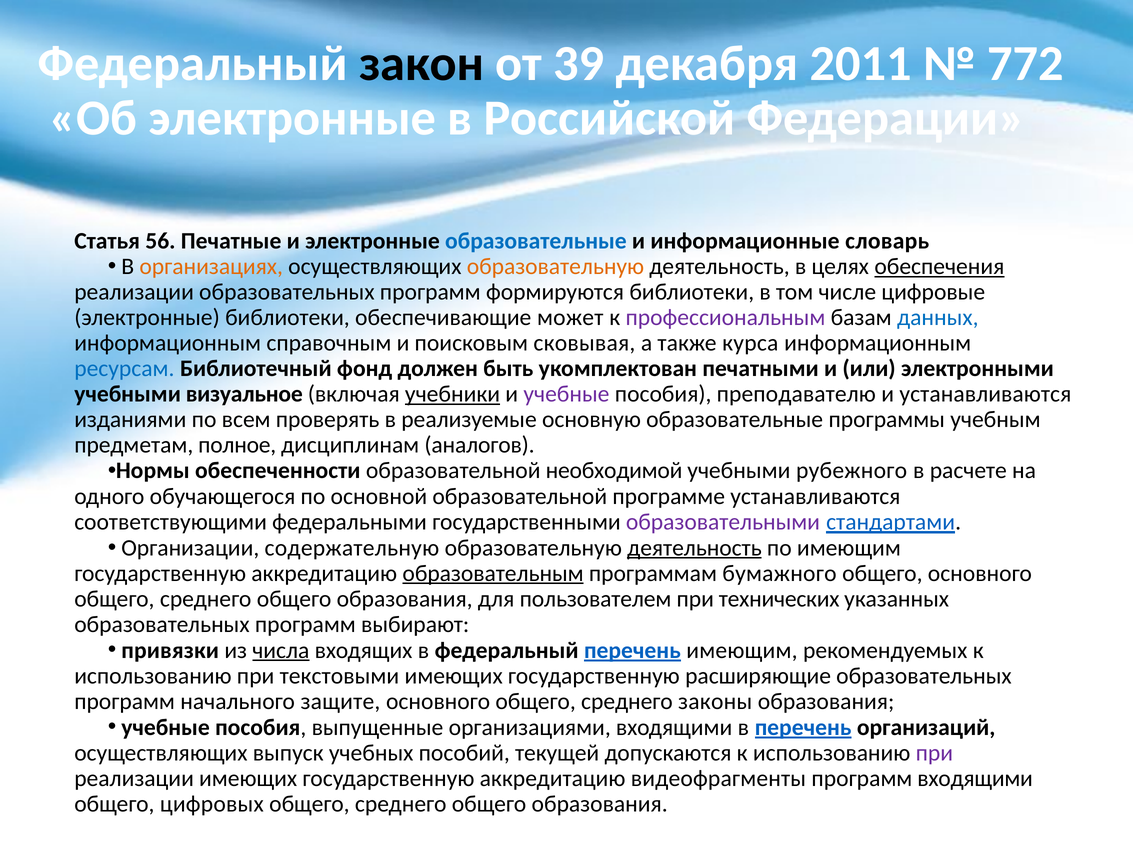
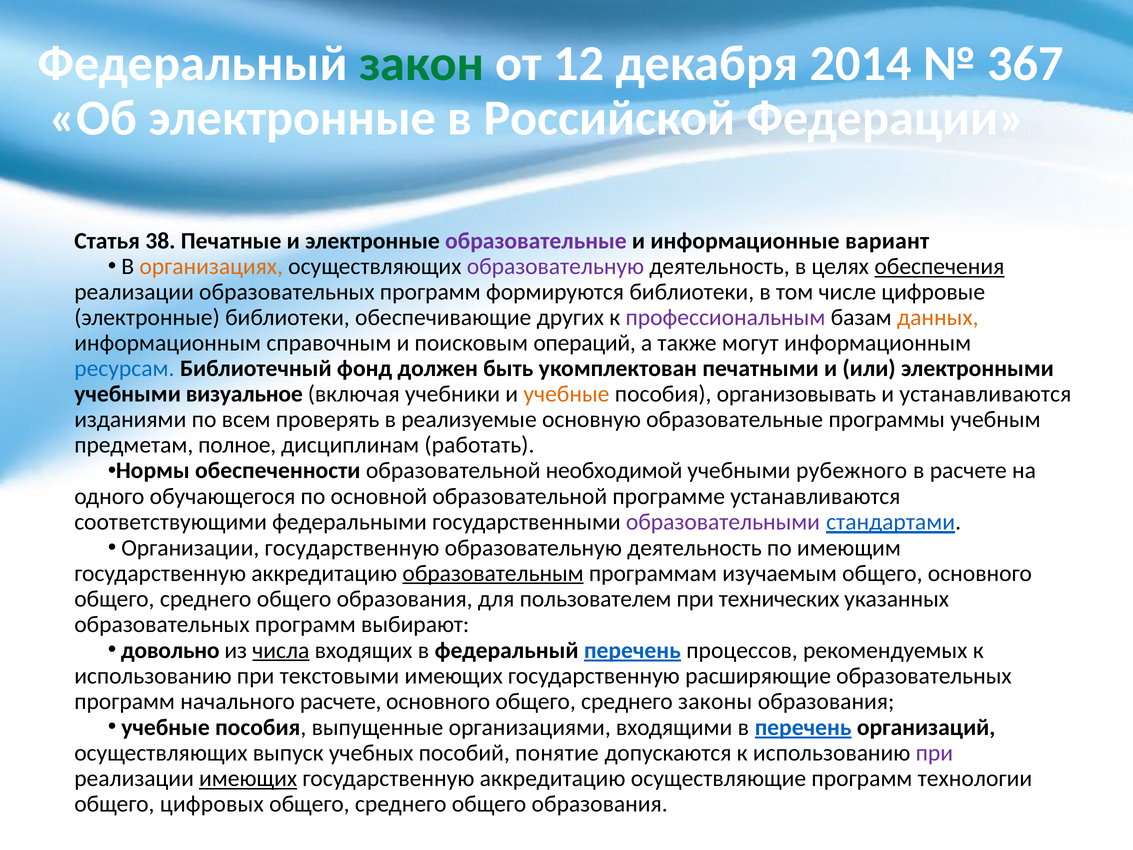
закон colour: black -> green (422, 64)
39: 39 -> 12 (579, 64)
2011: 2011 -> 2014 (861, 64)
772: 772 -> 367 (1025, 64)
56: 56 -> 38 (160, 241)
образовательные colour: blue -> purple (536, 241)
словарь: словарь -> вариант (887, 241)
образовательную colour: orange -> purple (555, 266)
может: может -> других (570, 317)
данных colour: blue -> orange (938, 317)
сковывая: сковывая -> операций (585, 343)
курса: курса -> могут (750, 343)
учебники underline: present -> none (453, 394)
учебные colour: purple -> orange (566, 394)
преподавателю: преподавателю -> организовывать (796, 394)
аналогов: аналогов -> работать (479, 445)
Организации содержательную: содержательную -> государственную (352, 548)
деятельность underline: present -> none (694, 548)
бумажного: бумажного -> изучаемым (780, 573)
привязки: привязки -> довольно (170, 650)
перечень имеющим: имеющим -> процессов (742, 650)
начального защите: защите -> расчете (341, 701)
текущей: текущей -> понятие (557, 753)
имеющих underline: none -> present (248, 778)
видеофрагменты: видеофрагменты -> осуществляющие (719, 778)
программ входящими: входящими -> технологии (975, 778)
